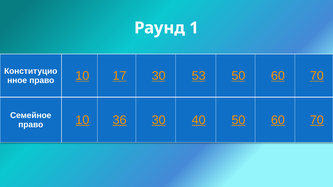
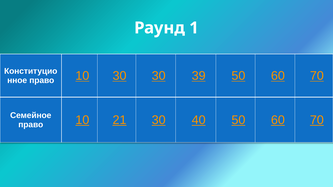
10 17: 17 -> 30 (120, 76)
53: 53 -> 39 (199, 76)
36: 36 -> 21 (120, 120)
